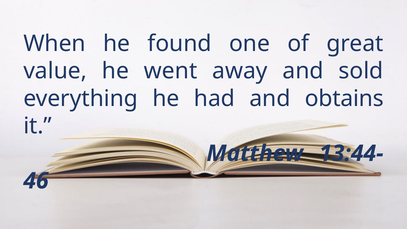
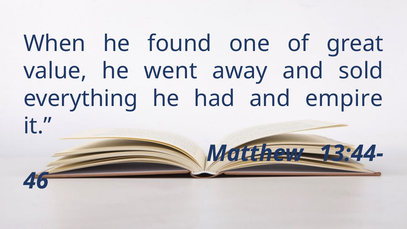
obtains: obtains -> empire (344, 98)
